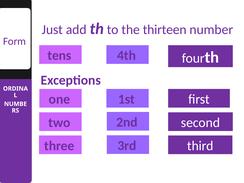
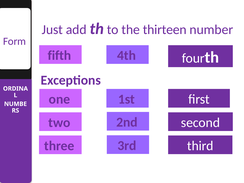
tens: tens -> fifth (59, 56)
